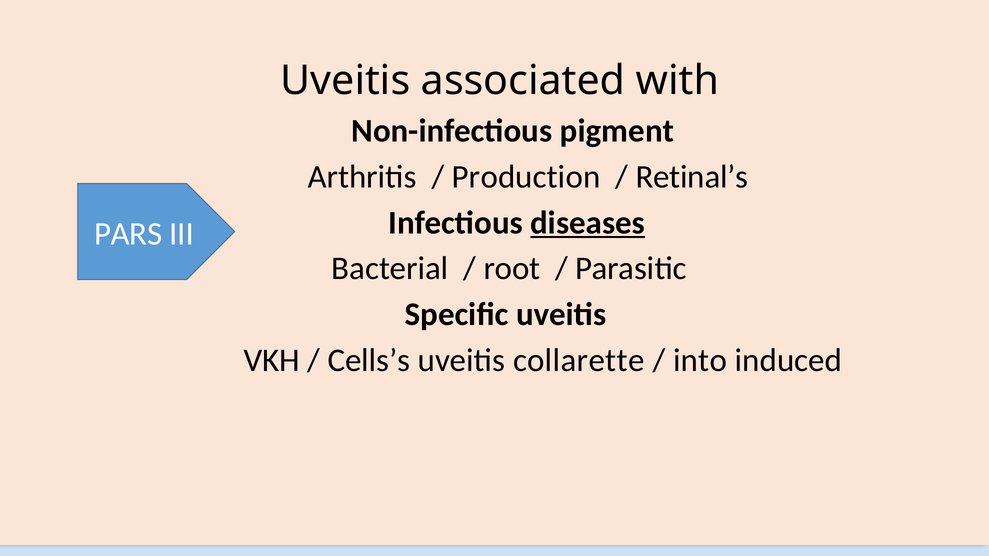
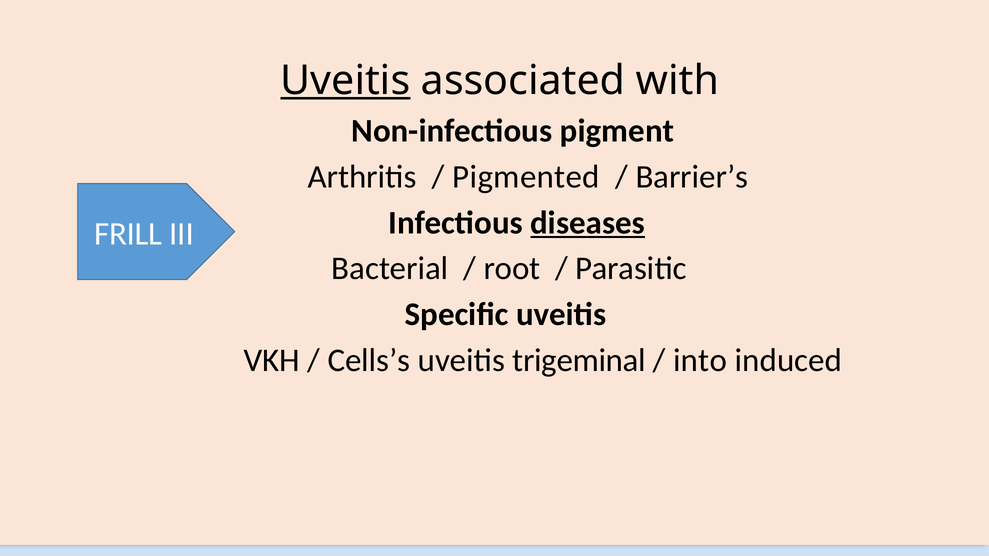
Uveitis underline: none -> present (345, 81)
Production: Production -> Pigmented (526, 177)
Retinal’s: Retinal’s -> Barrier’s (692, 177)
PARS: PARS -> FRILL (128, 234)
collarette: collarette -> trigeminal (579, 361)
